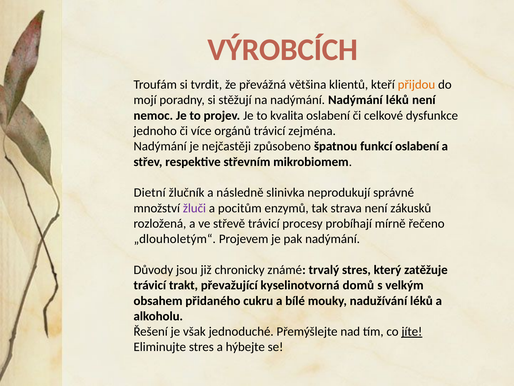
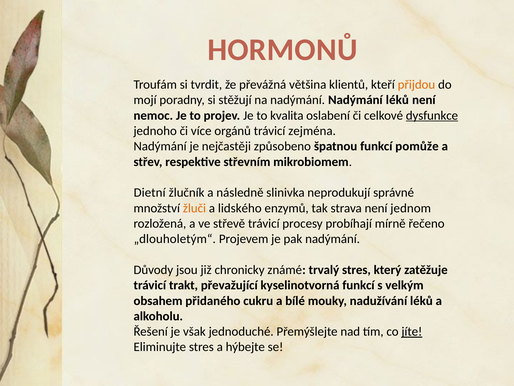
VÝROBCÍCH: VÝROBCÍCH -> HORMONŮ (282, 50)
dysfunkce underline: none -> present (432, 115)
funkcí oslabení: oslabení -> pomůže (417, 146)
žluči colour: purple -> orange (194, 208)
pocitům: pocitům -> lidského (240, 208)
zákusků: zákusků -> jednom (411, 208)
kyselinotvorná domů: domů -> funkcí (358, 285)
